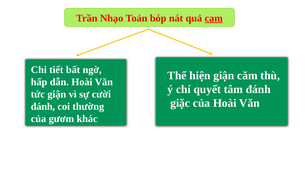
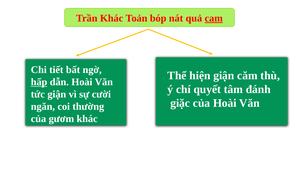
Trần Nhạo: Nhạo -> Khác (112, 18)
hấp underline: none -> present (39, 82)
đánh: đánh -> ngăn (43, 107)
